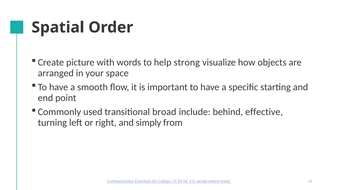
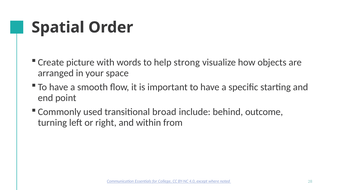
effective: effective -> outcome (264, 112)
simply: simply -> within (149, 123)
